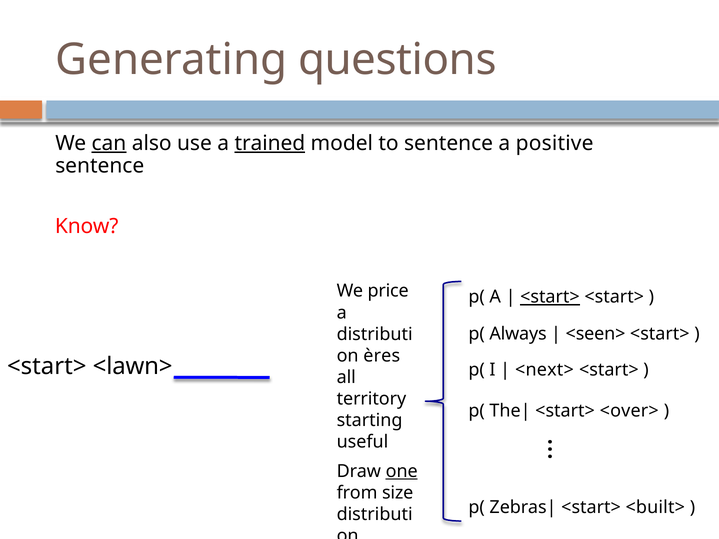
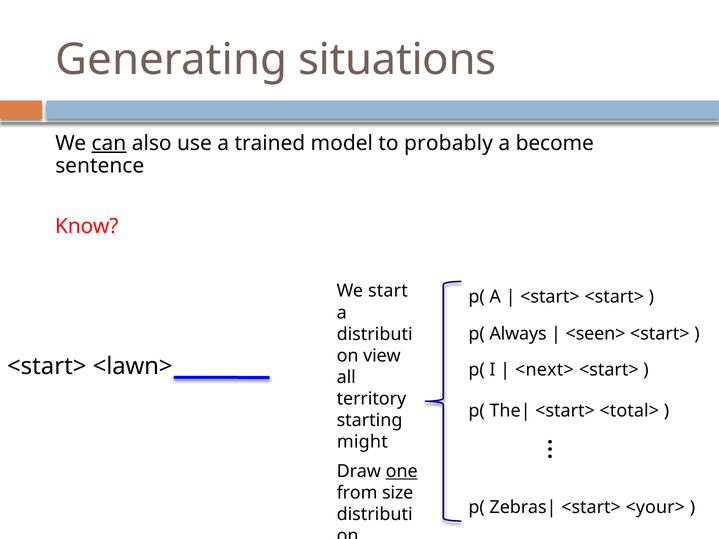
questions: questions -> situations (397, 60)
trained underline: present -> none (270, 143)
to sentence: sentence -> probably (448, 143)
positive: positive -> become (555, 143)
price: price -> start (388, 291)
<start> underline: present -> none (550, 297)
ères: ères -> view (382, 356)
<over>: <over> -> <total> (629, 411)
useful: useful -> might (362, 442)
<built>: <built> -> <your> (655, 508)
